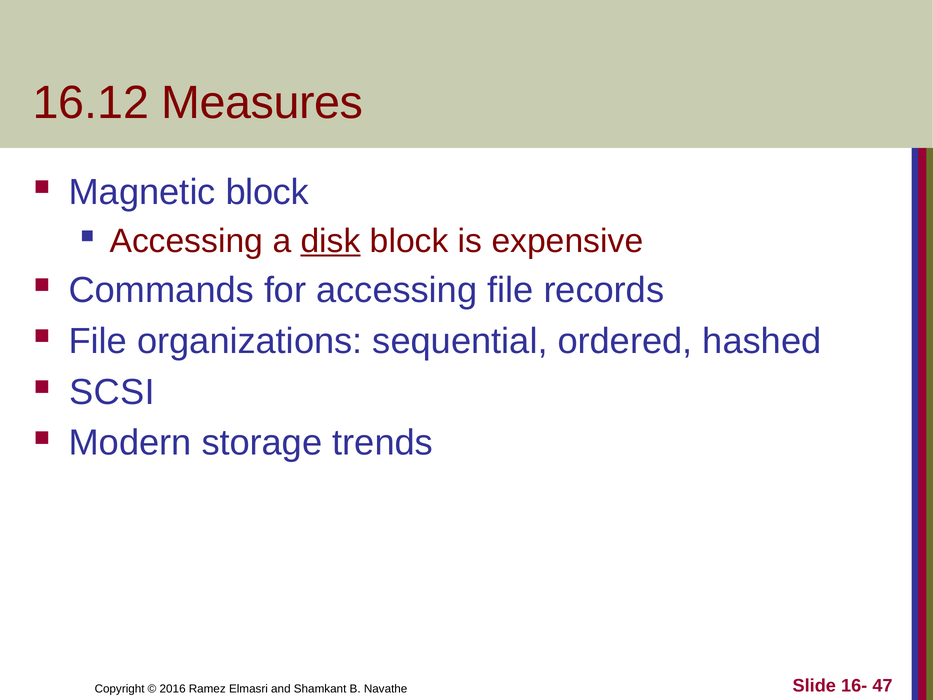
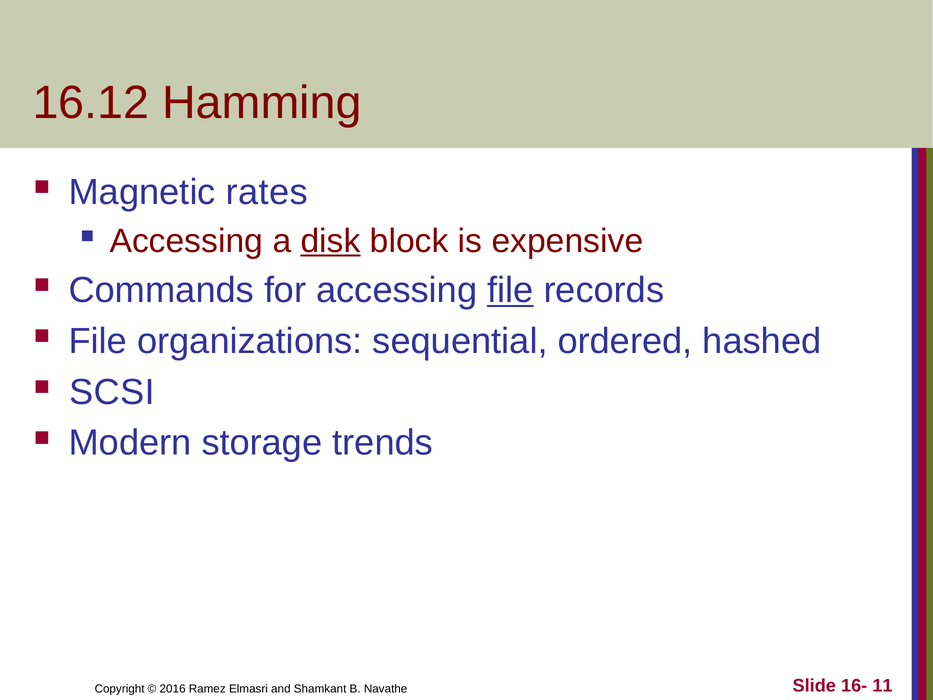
Measures: Measures -> Hamming (262, 103)
Magnetic block: block -> rates (267, 192)
file underline: none -> present (510, 290)
47: 47 -> 11 (882, 685)
